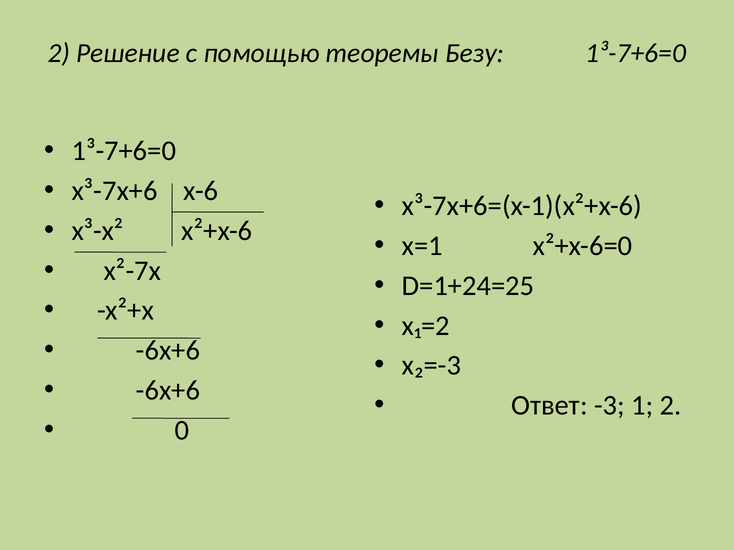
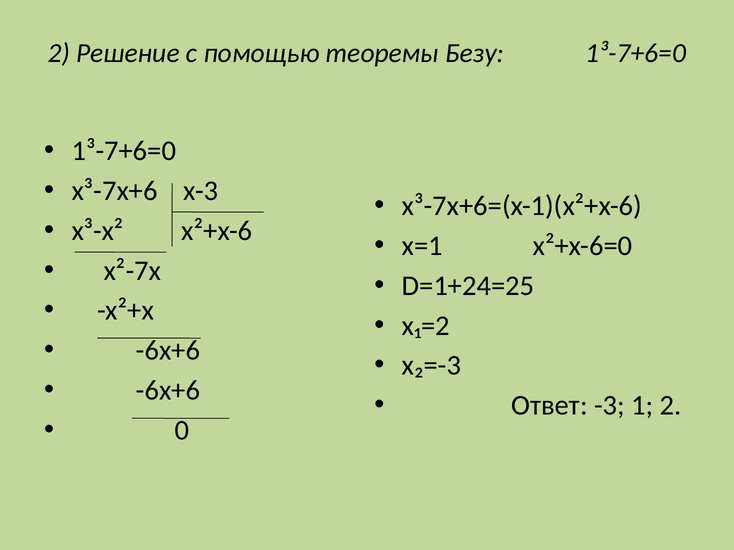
x-6: x-6 -> x-3 (201, 191)
